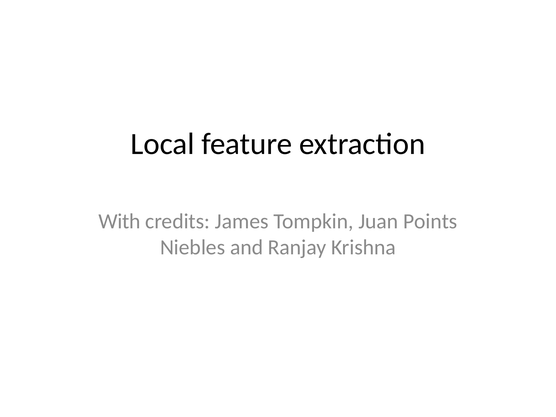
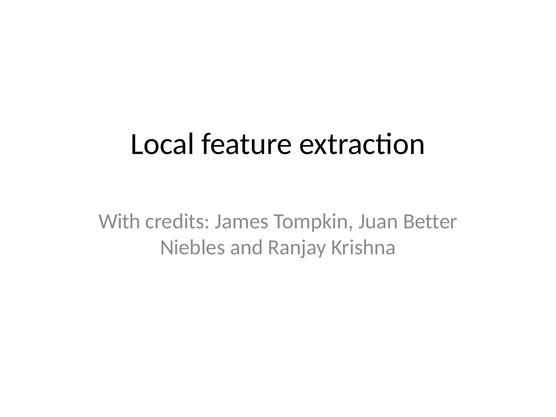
Points: Points -> Better (430, 221)
